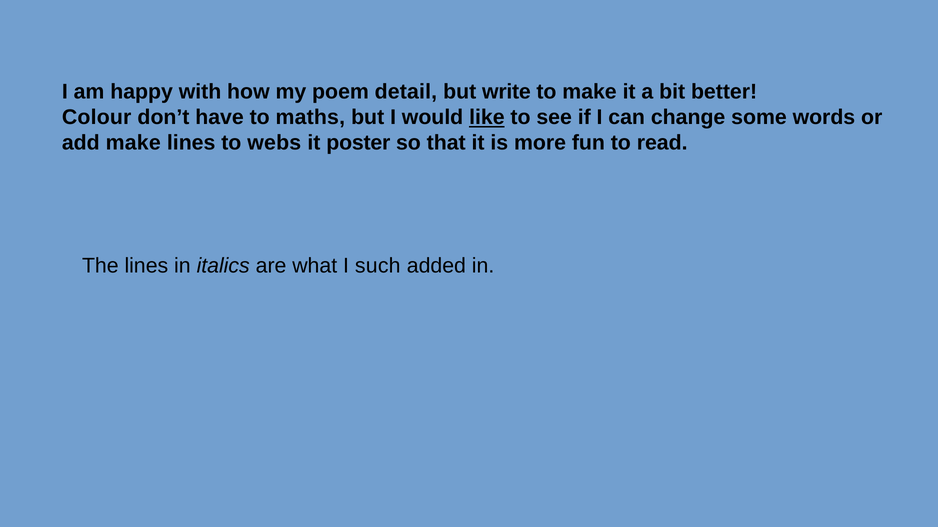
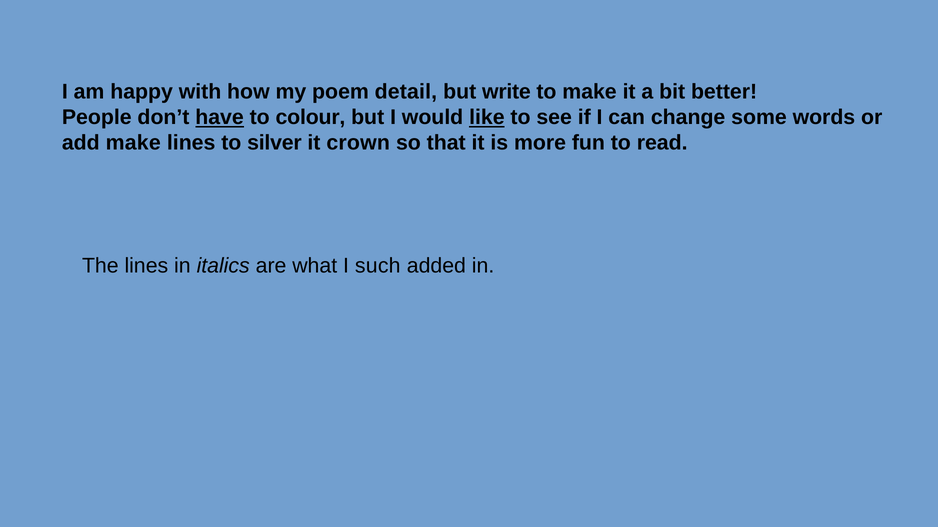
Colour: Colour -> People (97, 118)
have underline: none -> present (220, 118)
maths: maths -> colour (310, 118)
webs: webs -> silver (274, 143)
poster: poster -> crown (358, 143)
